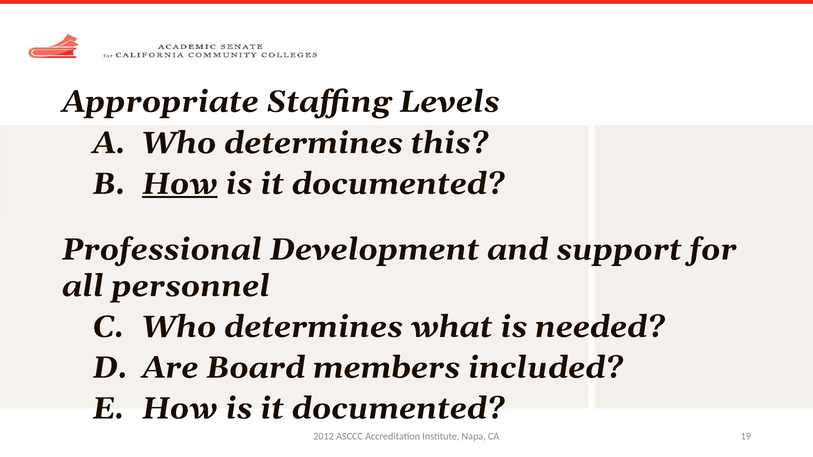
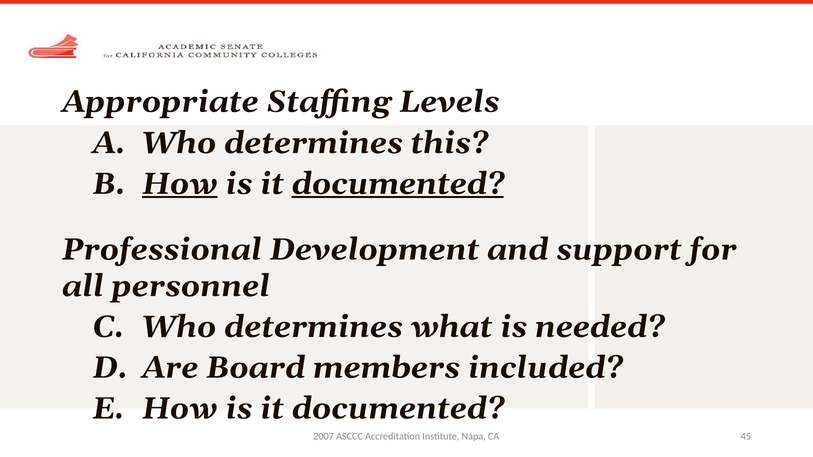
documented underline: none -> present (398, 184)
2012: 2012 -> 2007 (324, 437)
19: 19 -> 45 (746, 437)
